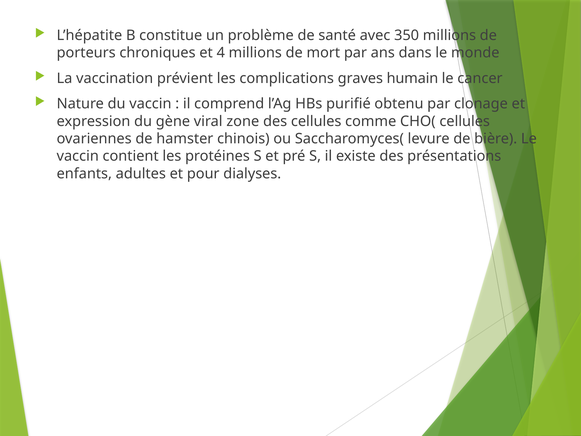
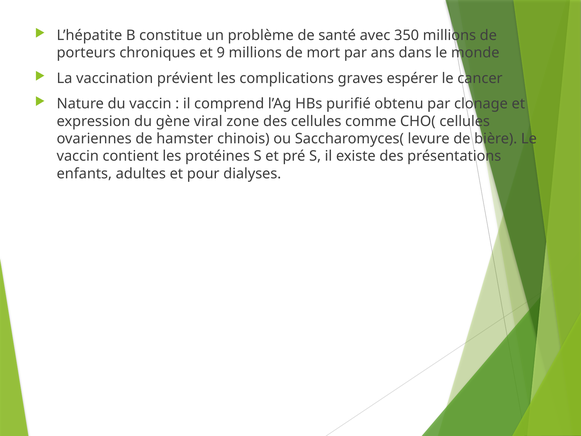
4: 4 -> 9 (221, 53)
humain: humain -> espérer (412, 78)
